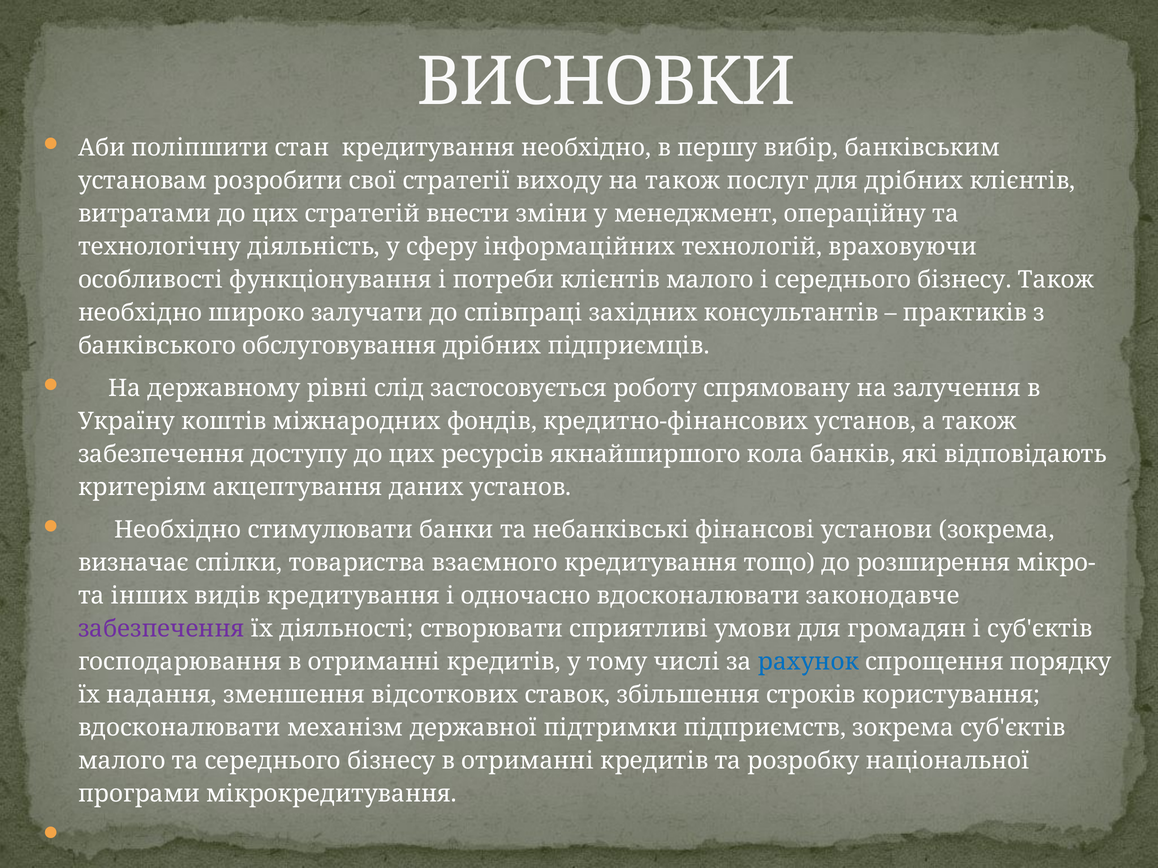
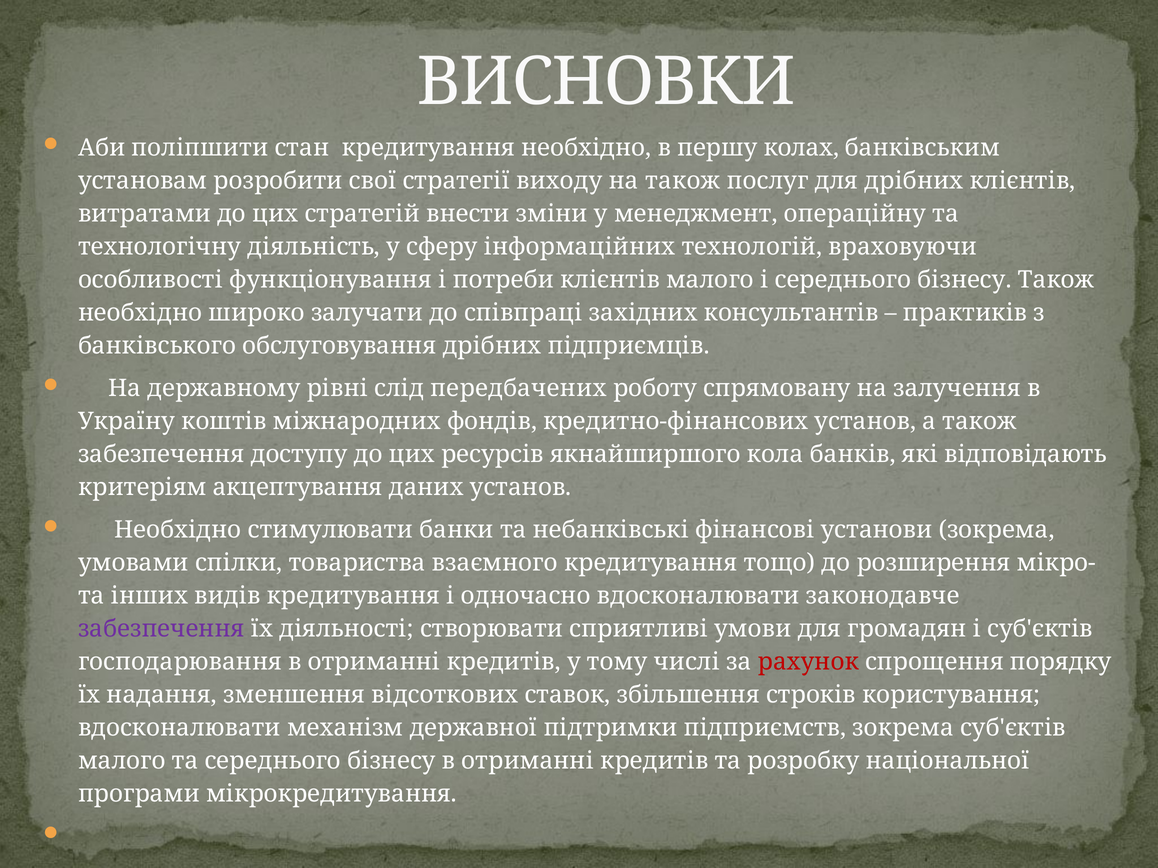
вибір: вибір -> колах (801, 148)
застосовується: застосовується -> передбачених (518, 388)
визначає: визначає -> умовами (133, 563)
рахунок colour: blue -> red (808, 662)
